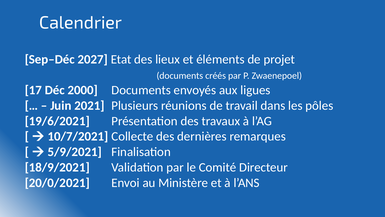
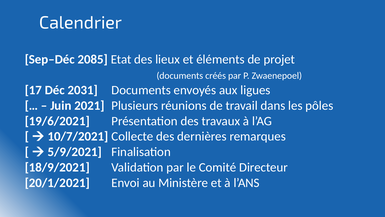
2027: 2027 -> 2085 (93, 59)
2000: 2000 -> 2031 (83, 90)
20/0/2021: 20/0/2021 -> 20/1/2021 (57, 182)
